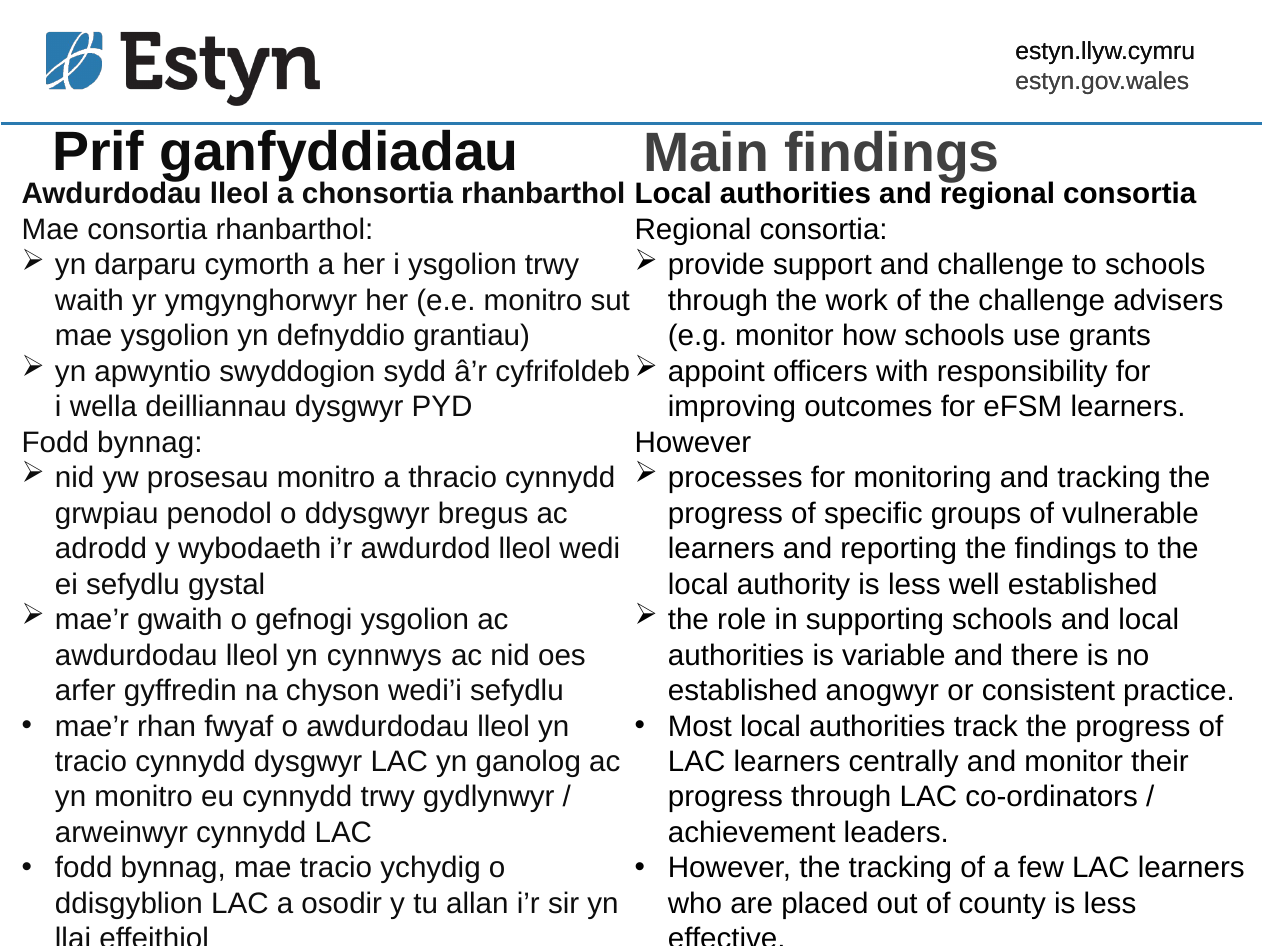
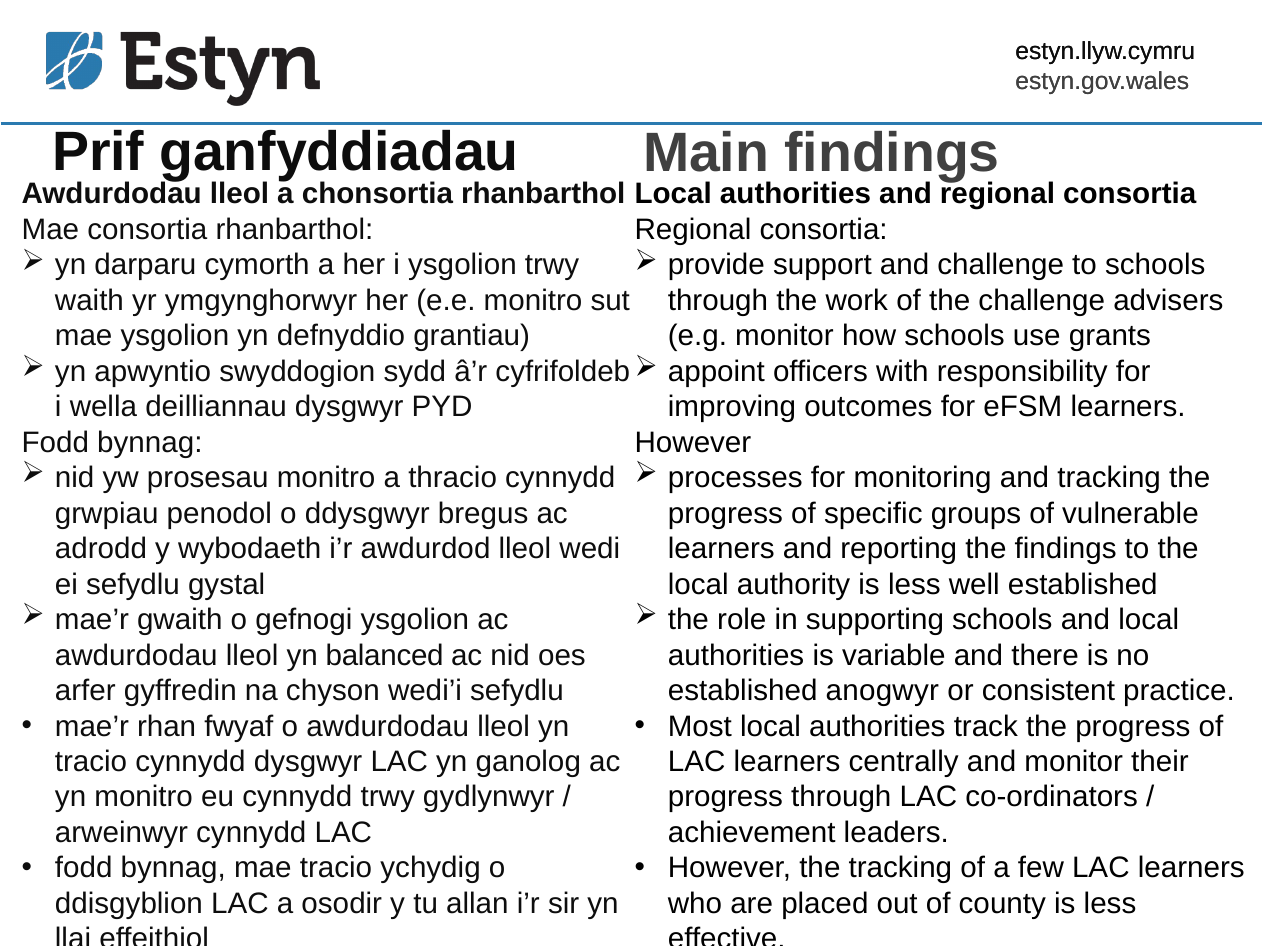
cynnwys: cynnwys -> balanced (385, 656)
